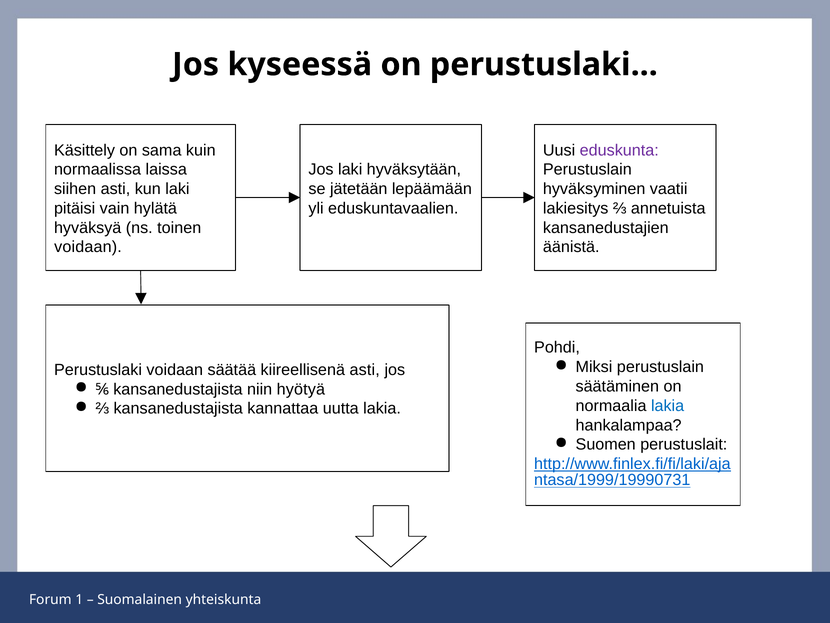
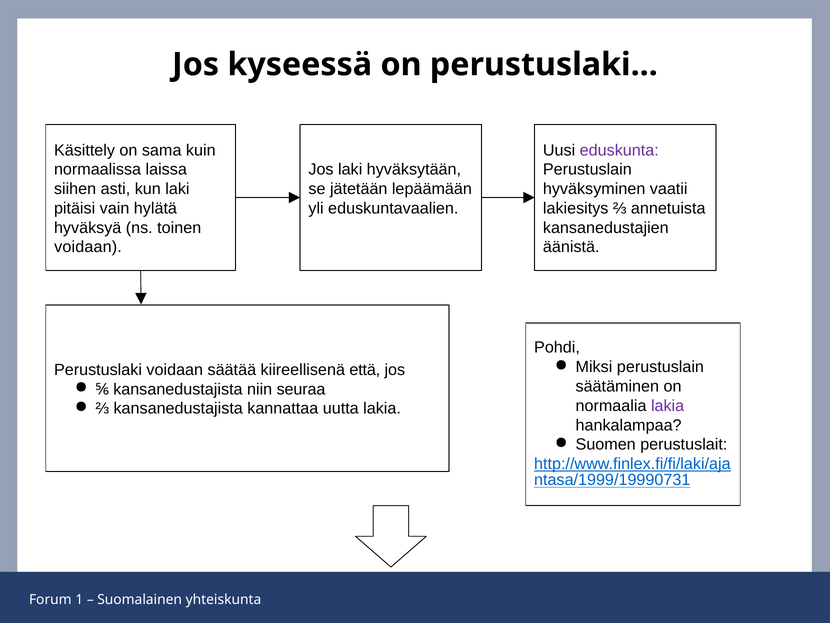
kiireellisenä asti: asti -> että (365, 370)
hyötyä: hyötyä -> seuraa (301, 389)
lakia colour: blue -> purple (668, 405)
